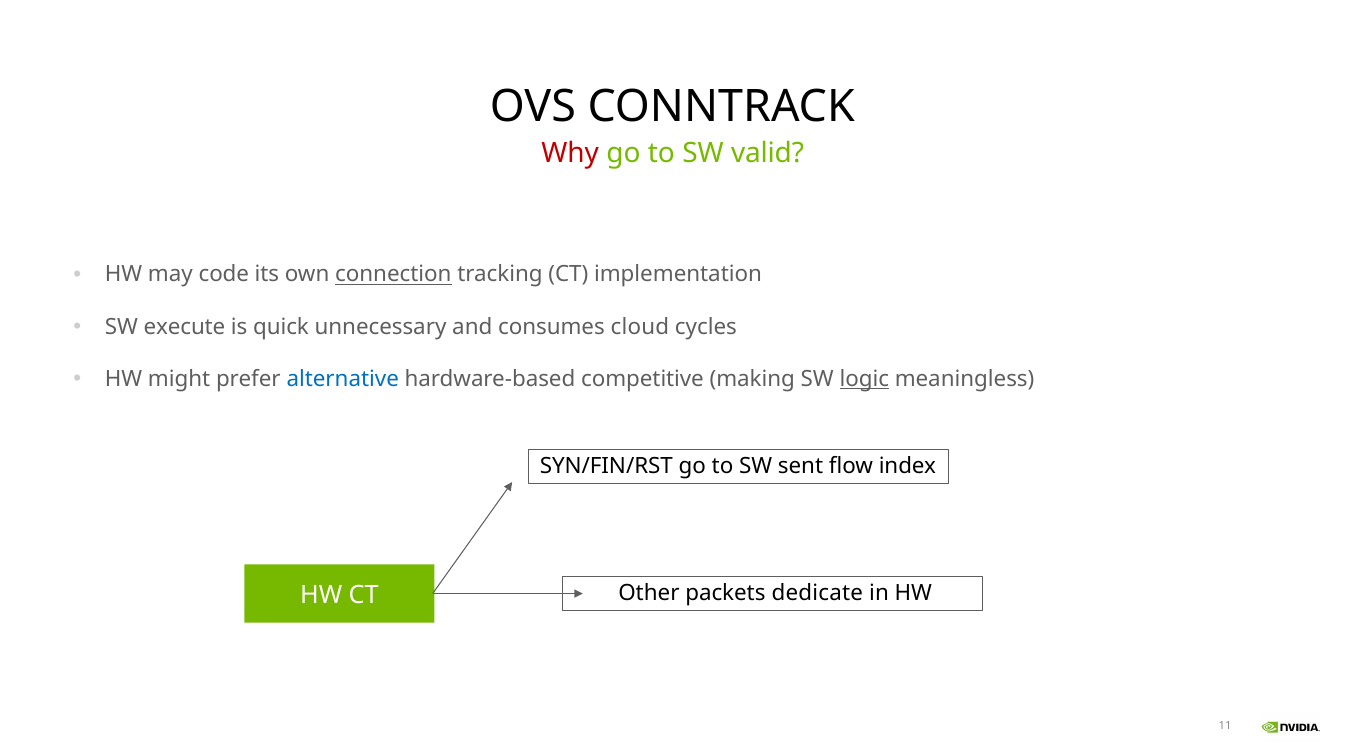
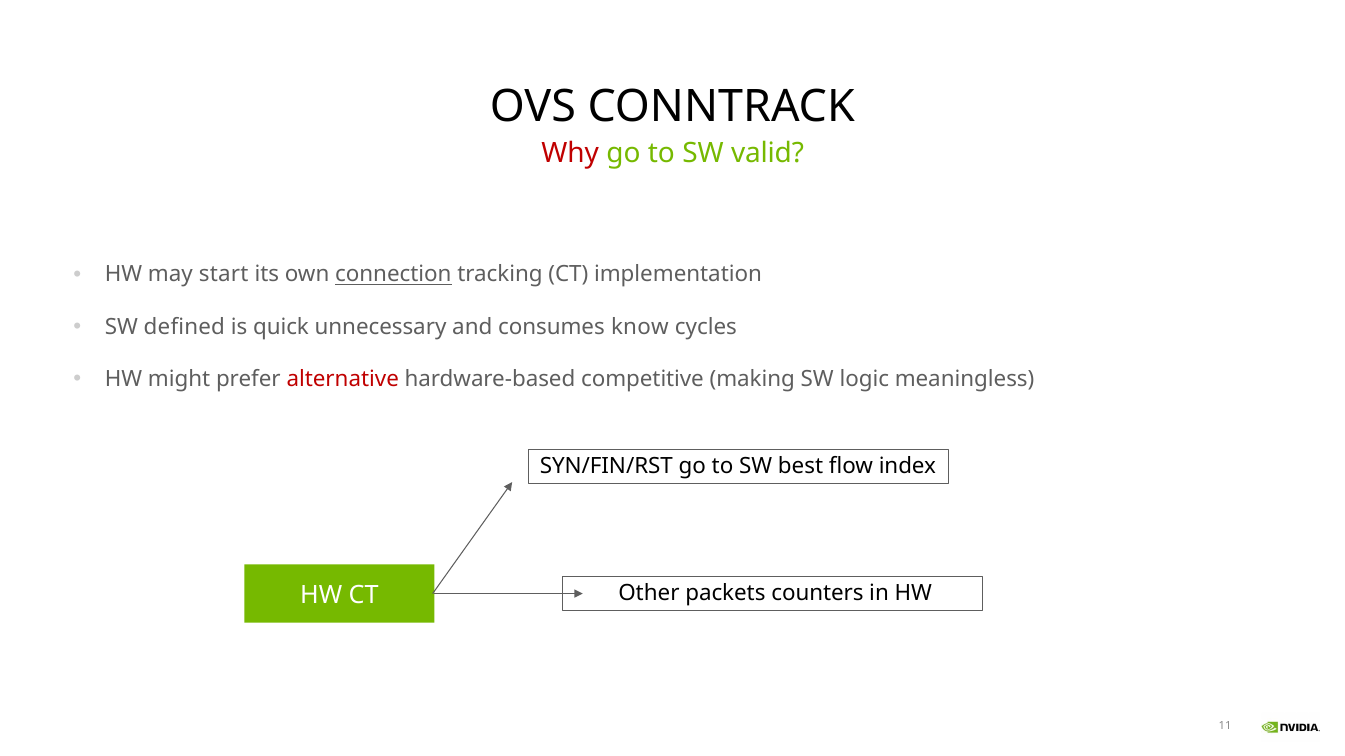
code: code -> start (224, 275)
execute: execute -> defined (184, 327)
cloud: cloud -> know (640, 327)
alternative colour: blue -> red (343, 379)
logic underline: present -> none (864, 379)
sent: sent -> best (800, 467)
dedicate: dedicate -> counters (817, 594)
